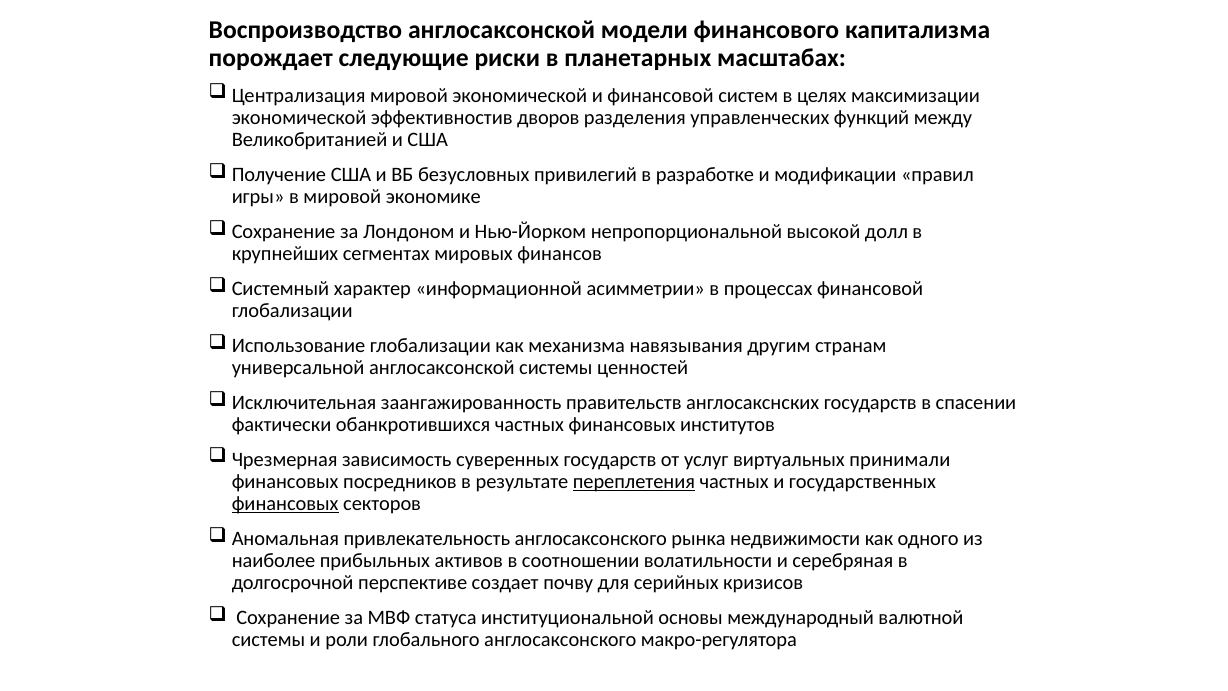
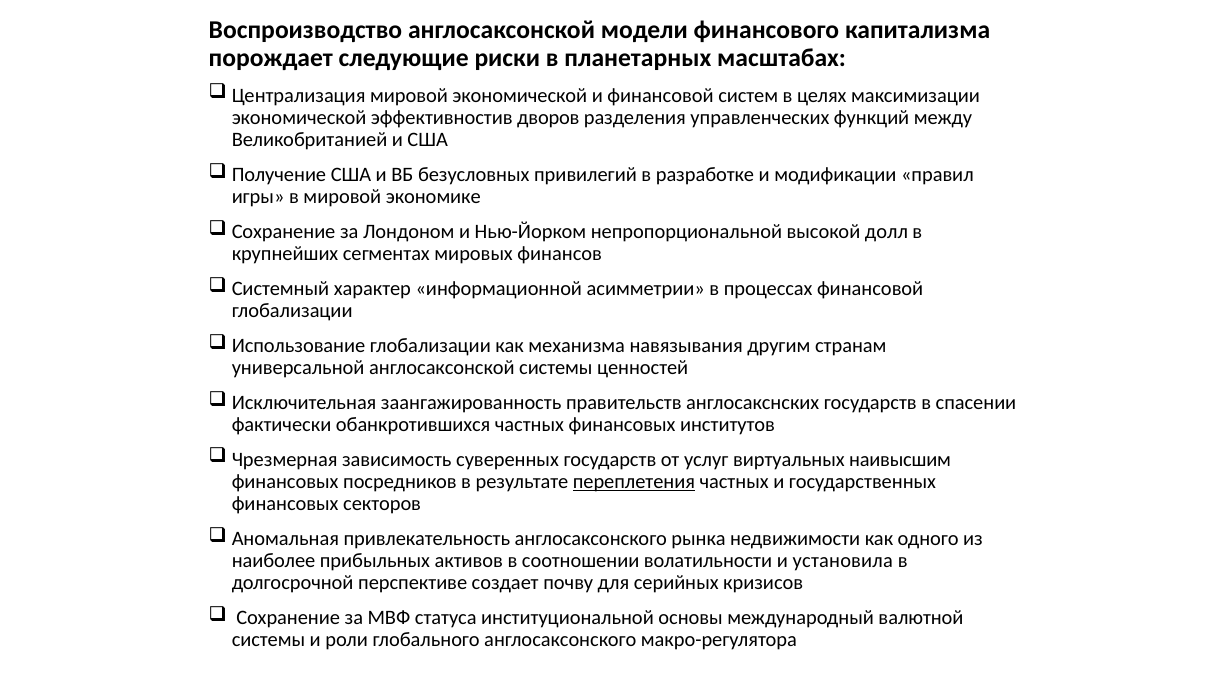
принимали: принимали -> наивысшим (900, 459)
финансовых underline: present -> none (285, 503)
серебряная: серебряная -> установила (843, 560)
